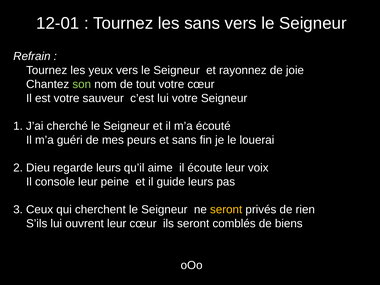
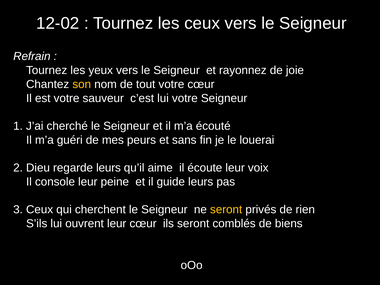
12-01: 12-01 -> 12-02 (58, 23)
les sans: sans -> ceux (202, 23)
son colour: light green -> yellow (82, 84)
